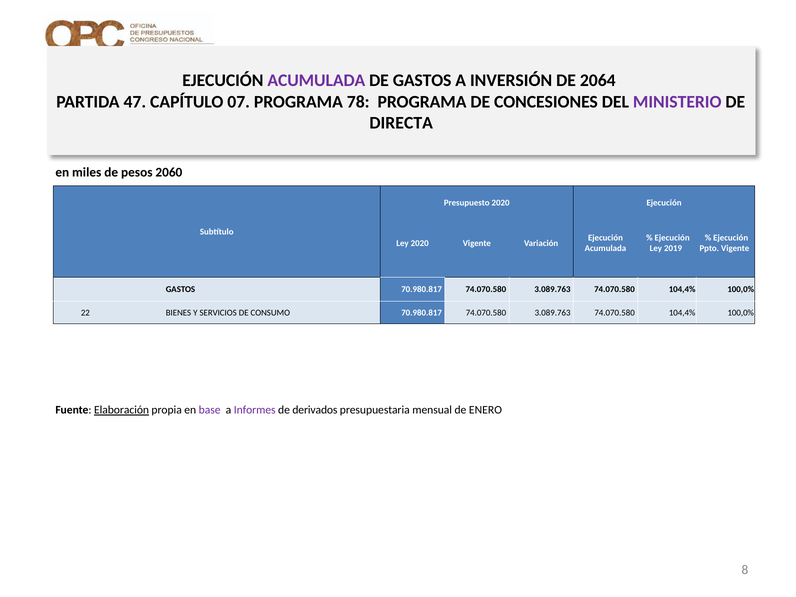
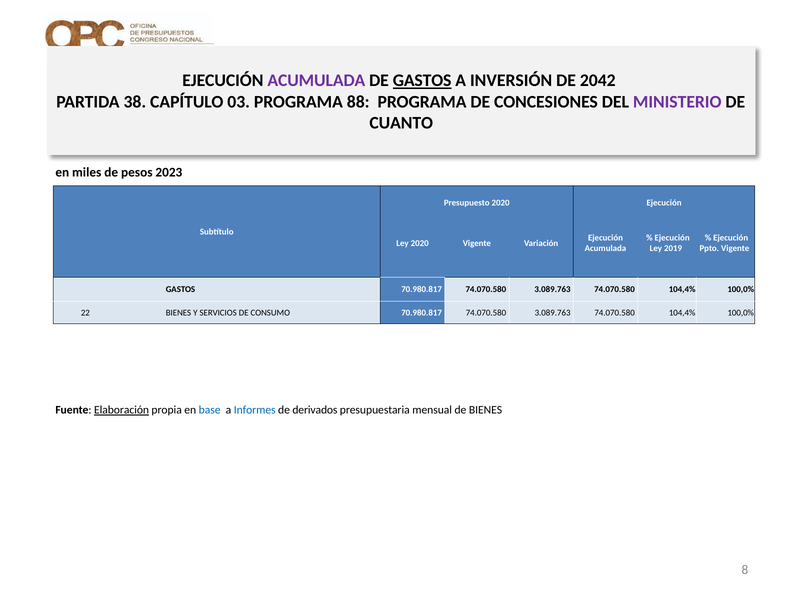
GASTOS underline: none -> present (422, 81)
2064: 2064 -> 2042 (598, 81)
47: 47 -> 38 (135, 102)
07: 07 -> 03 (239, 102)
78: 78 -> 88 (358, 102)
DIRECTA: DIRECTA -> CUANTO (401, 123)
2060: 2060 -> 2023 (169, 172)
base colour: purple -> blue (210, 410)
Informes colour: purple -> blue (255, 410)
de ENERO: ENERO -> BIENES (486, 410)
